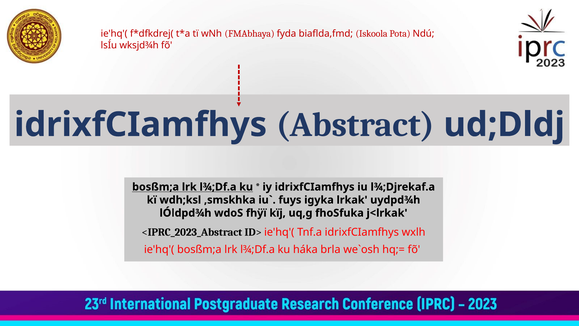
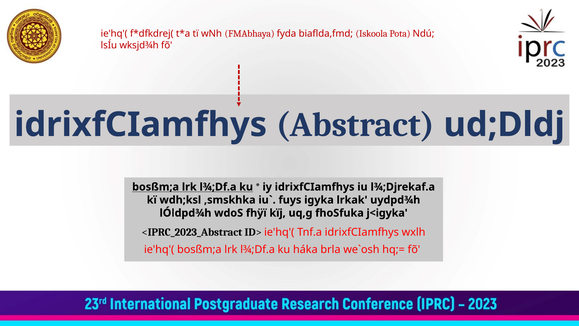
j<lrkak: j<lrkak -> j<igyka (387, 213)
